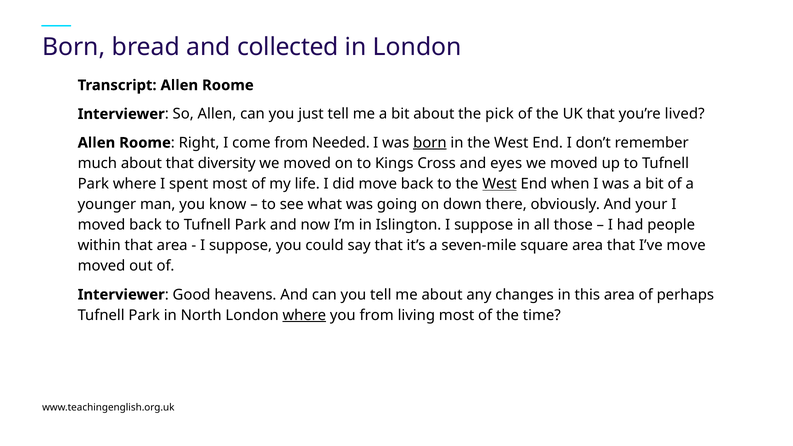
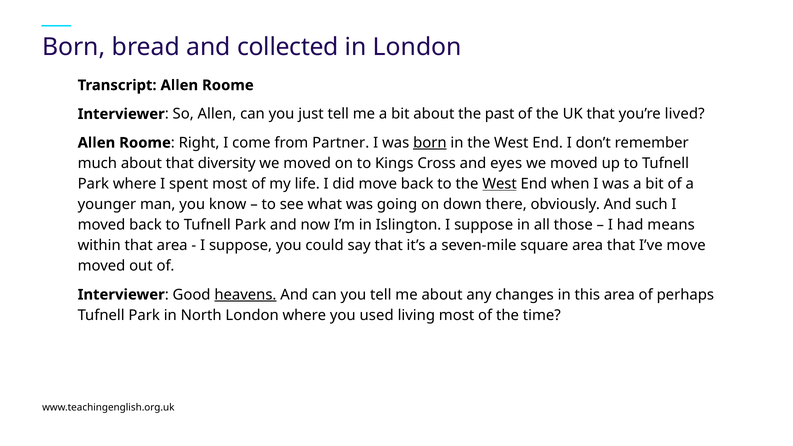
pick: pick -> past (500, 114)
Needed: Needed -> Partner (341, 143)
your: your -> such (652, 204)
people: people -> means (671, 225)
heavens underline: none -> present (245, 295)
where underline: present -> none (304, 315)
you from: from -> used (377, 315)
